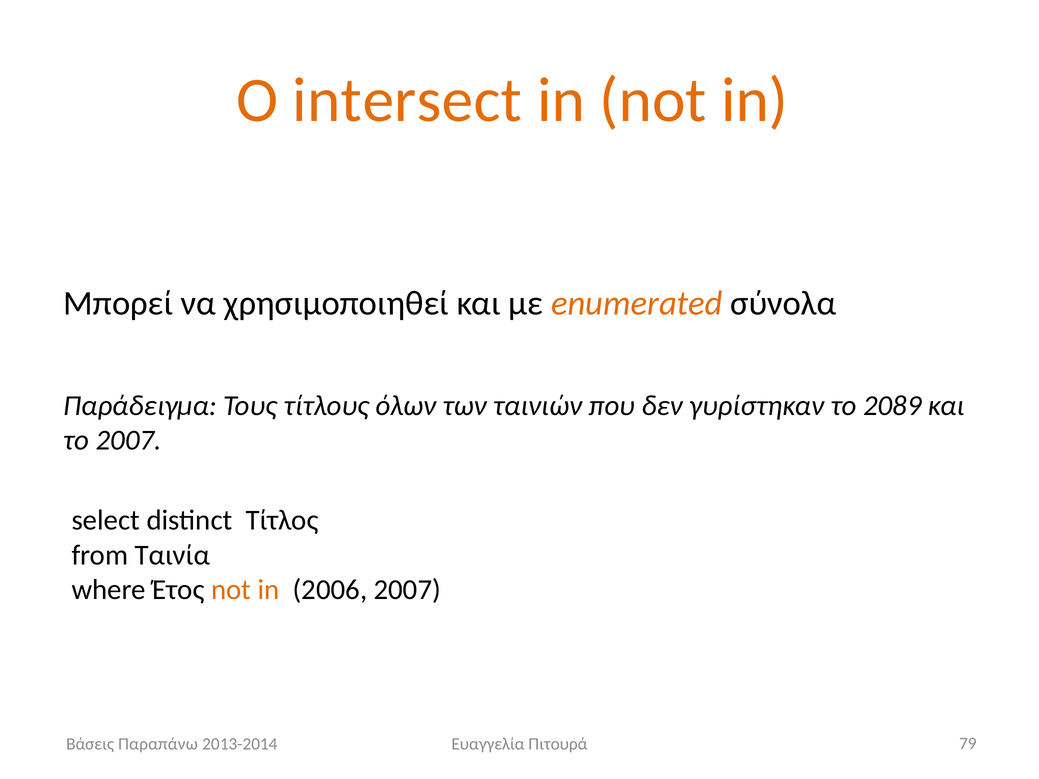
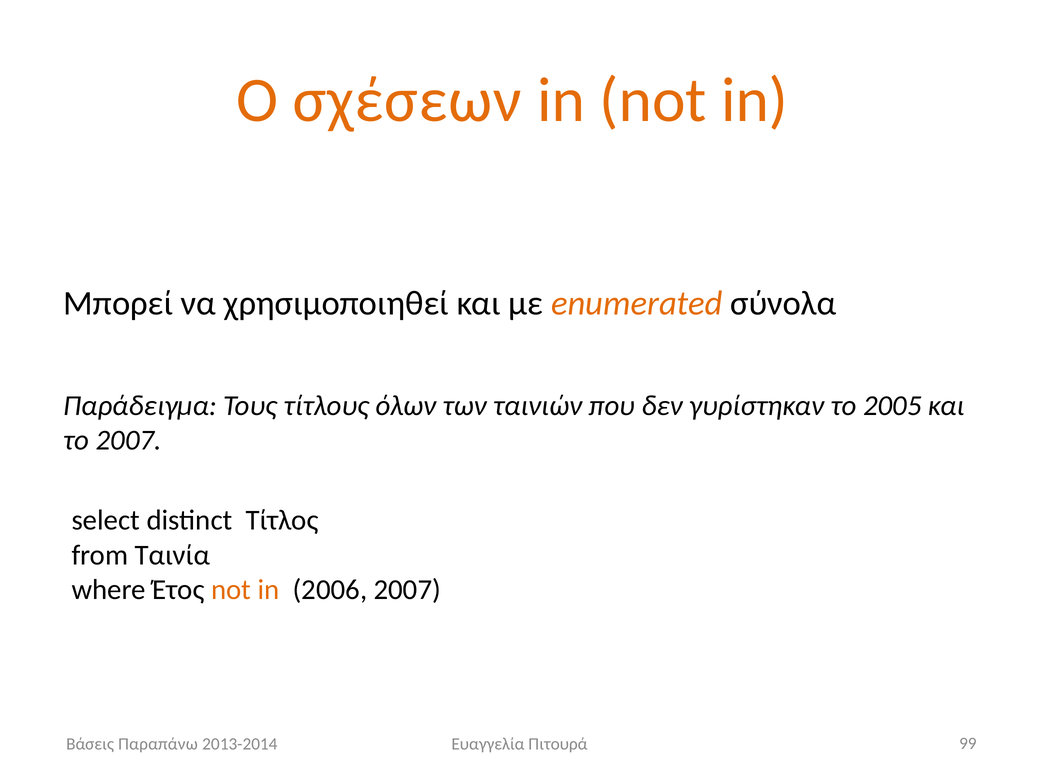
intersect: intersect -> σχέσεων (407, 101)
2089: 2089 -> 2005 (892, 406)
79: 79 -> 99 (968, 744)
